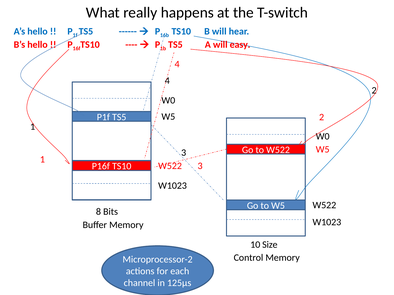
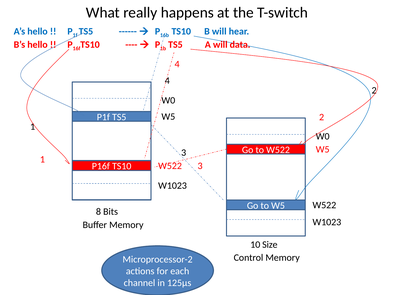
easy: easy -> data (240, 45)
